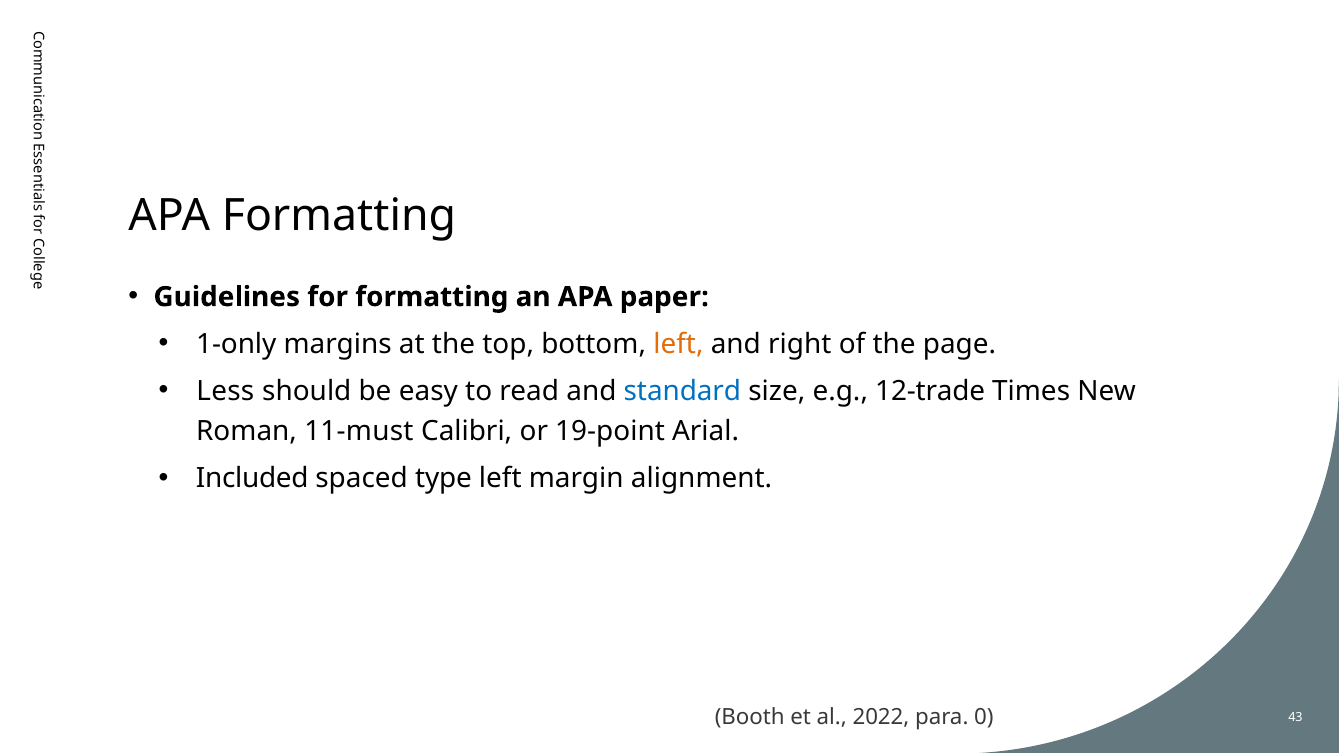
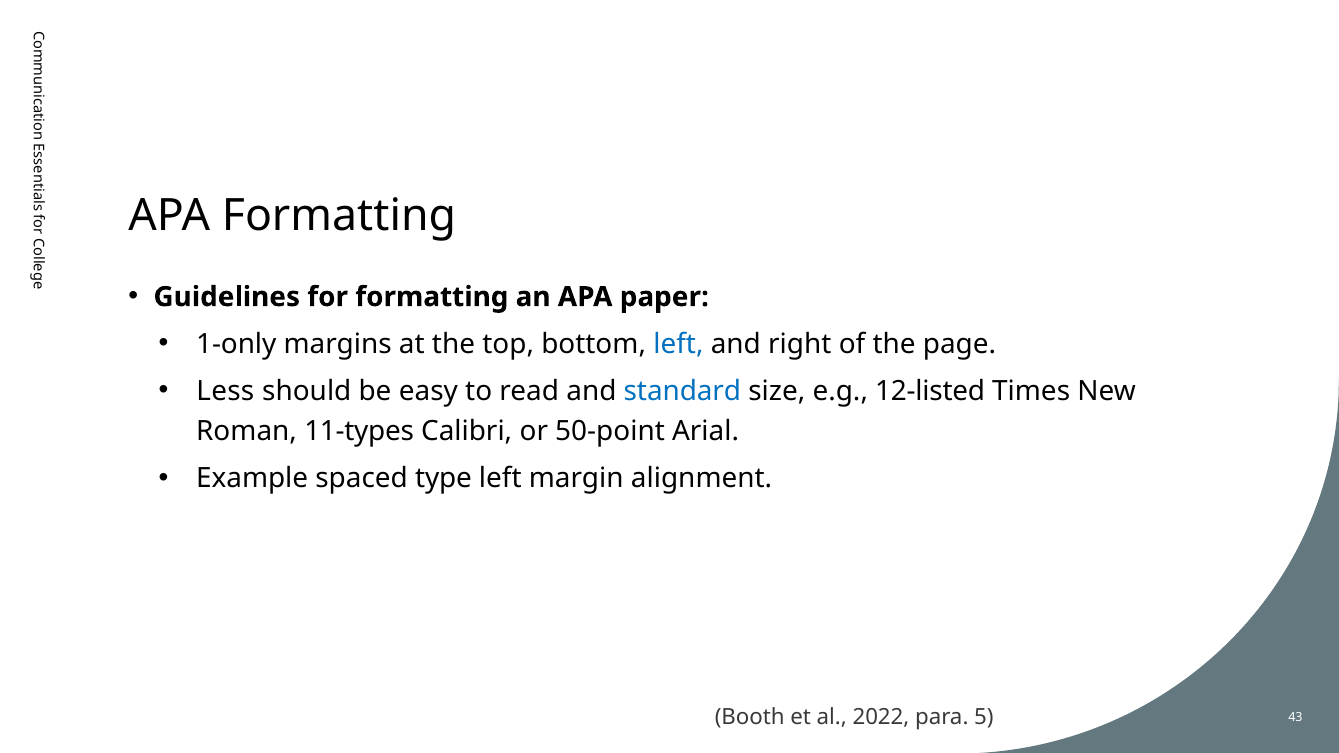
left colour: orange -> blue (678, 344)
12-trade: 12-trade -> 12-listed (930, 391)
11-must: 11-must -> 11-types (359, 431)
19-point: 19-point -> 50-point (610, 431)
Included: Included -> Example (252, 479)
0: 0 -> 5 (984, 718)
